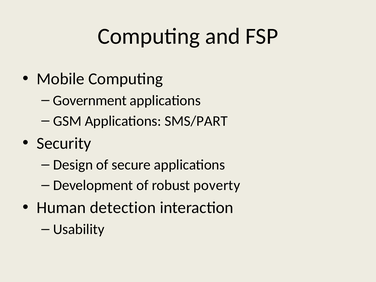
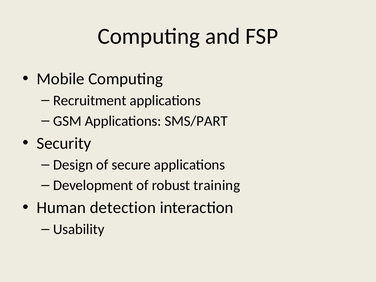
Government: Government -> Recruitment (90, 100)
poverty: poverty -> training (217, 185)
